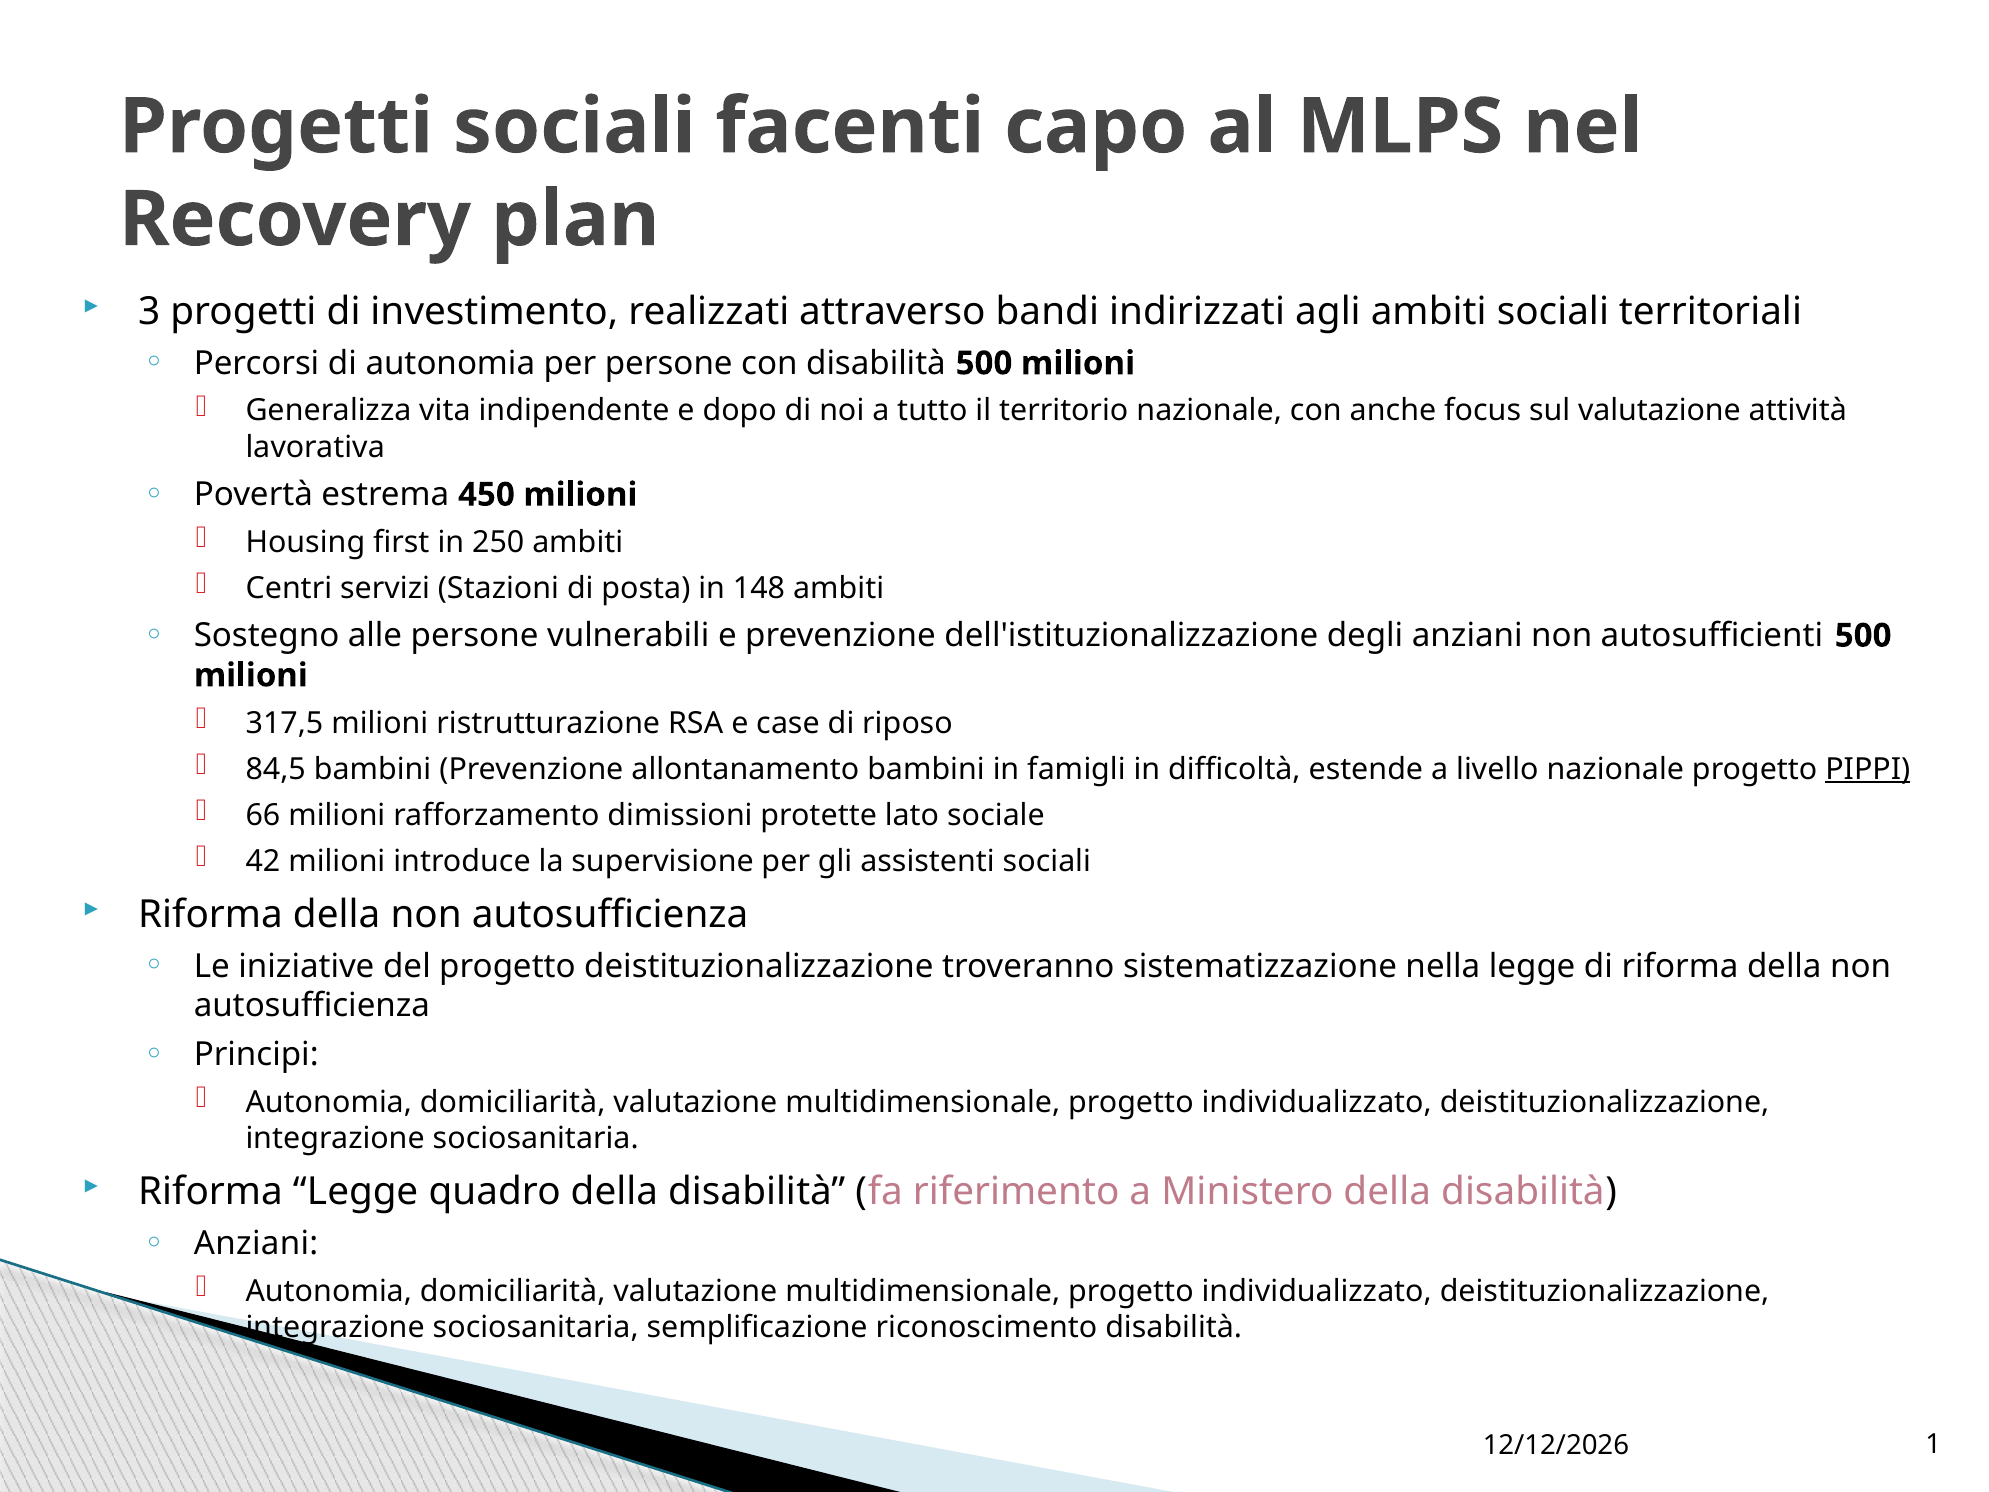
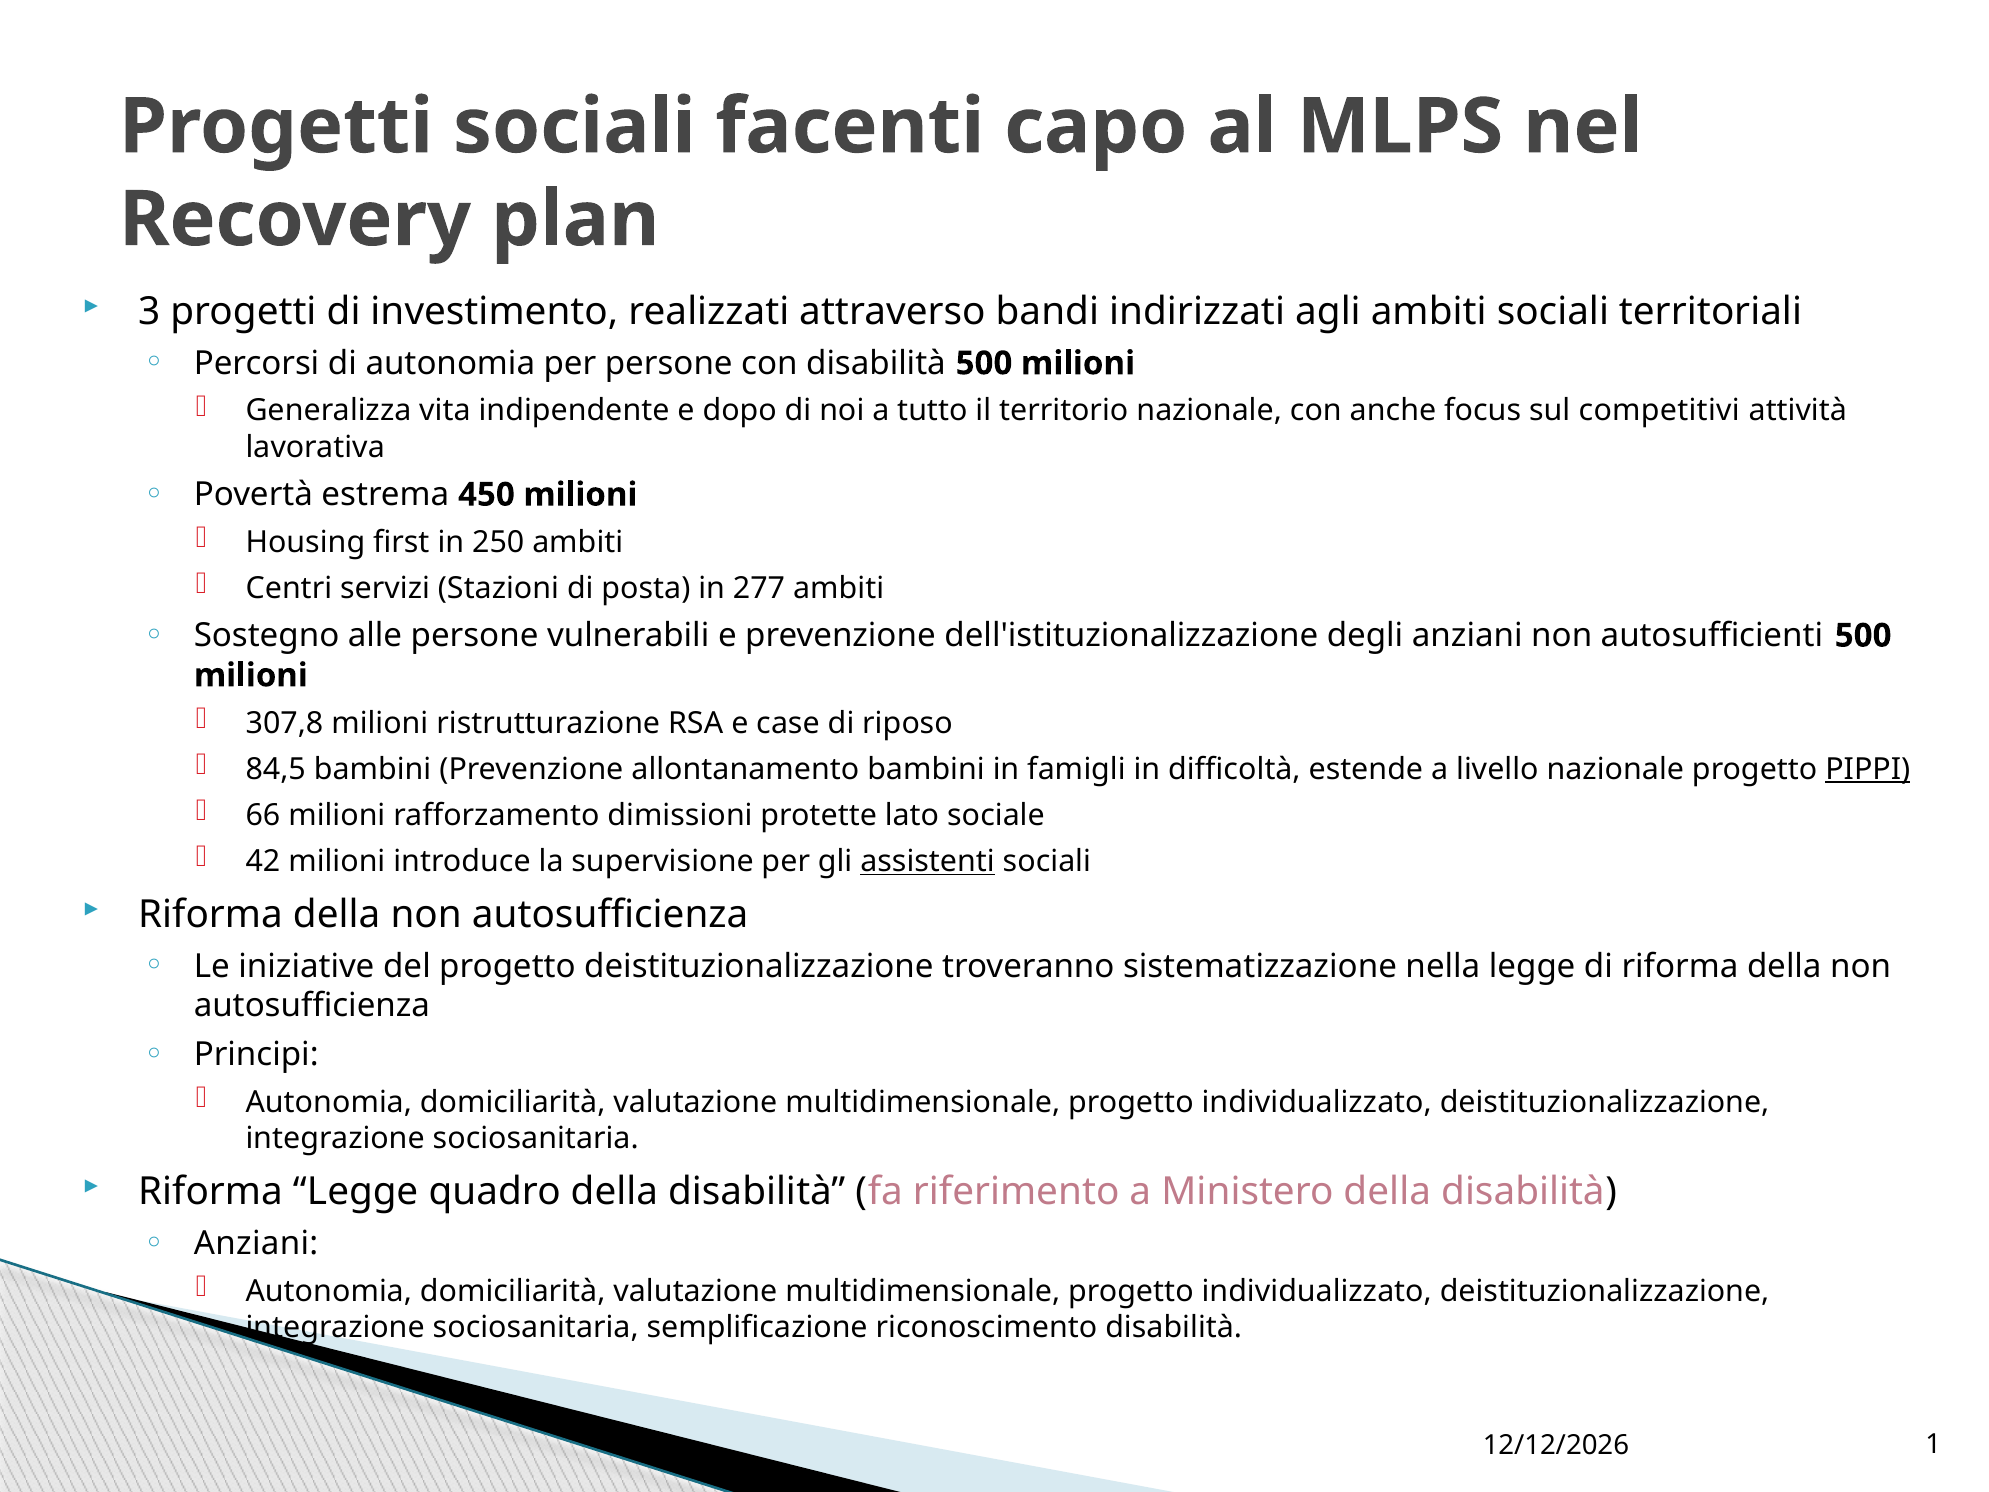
sul valutazione: valutazione -> competitivi (1659, 411)
148: 148 -> 277 (759, 588)
317,5: 317,5 -> 307,8 (284, 723)
assistenti underline: none -> present (927, 861)
